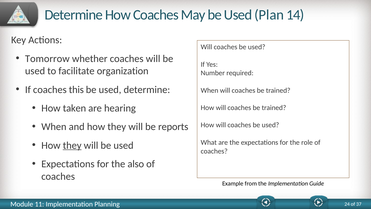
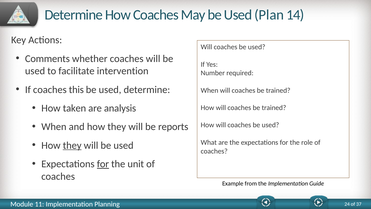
Tomorrow: Tomorrow -> Comments (47, 59)
organization: organization -> intervention (123, 71)
hearing: hearing -> analysis (120, 108)
for underline: none -> present (103, 164)
also: also -> unit (136, 164)
